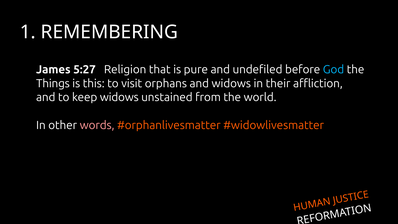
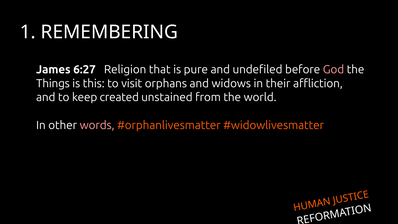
5:27: 5:27 -> 6:27 (84, 69)
God colour: light blue -> pink (333, 69)
keep widows: widows -> created (119, 97)
